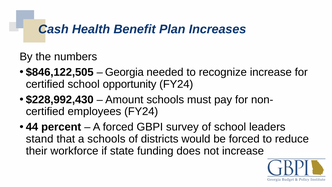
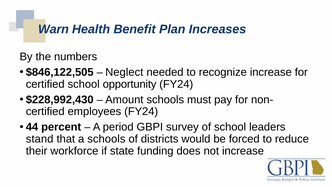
Cash: Cash -> Warn (53, 29)
Georgia: Georgia -> Neglect (124, 72)
A forced: forced -> period (118, 127)
